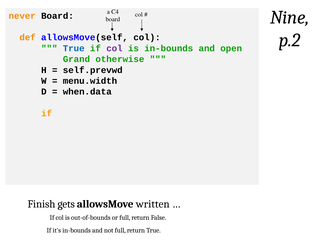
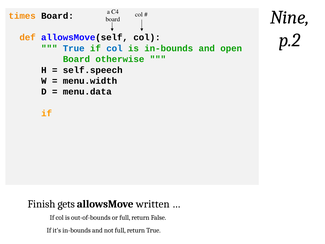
never: never -> times (22, 16)
col colour: purple -> blue (114, 48)
Grand: Grand -> Board (76, 59)
self.prevwd: self.prevwd -> self.speech (93, 70)
when.data: when.data -> menu.data (87, 92)
